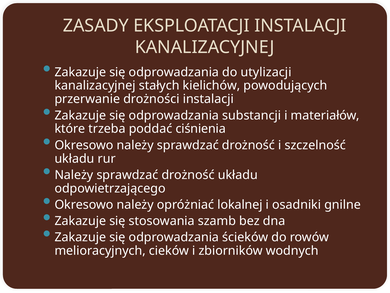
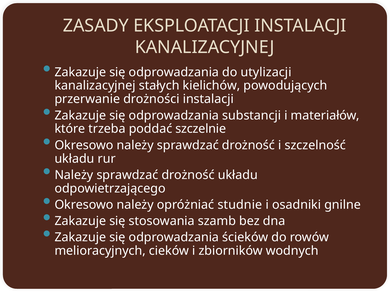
ciśnienia: ciśnienia -> szczelnie (201, 129)
lokalnej: lokalnej -> studnie (240, 204)
